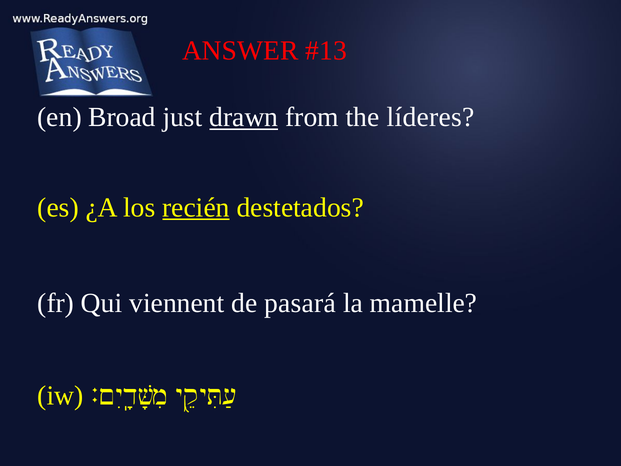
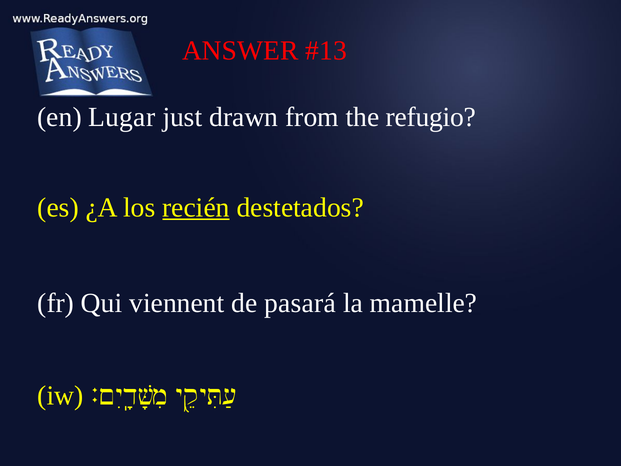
Broad: Broad -> Lugar (122, 117)
drawn underline: present -> none (244, 117)
líderes: líderes -> refugio (431, 117)
